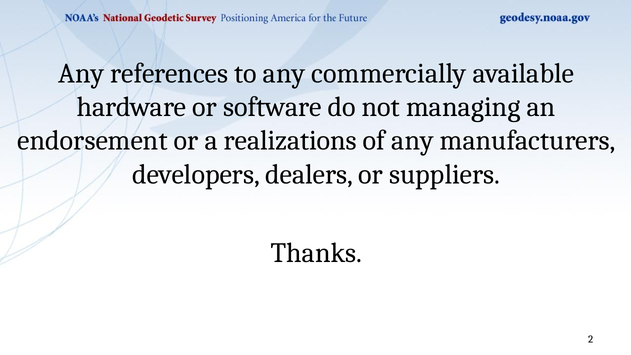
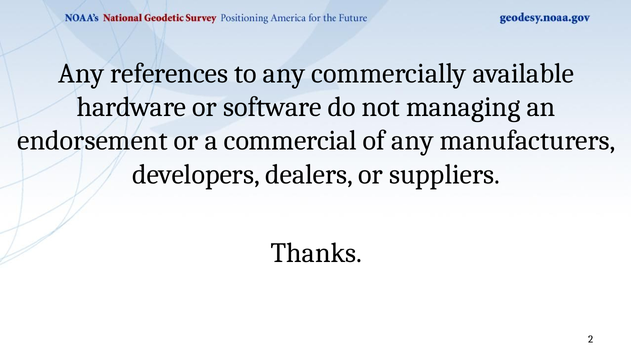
realizations: realizations -> commercial (290, 141)
